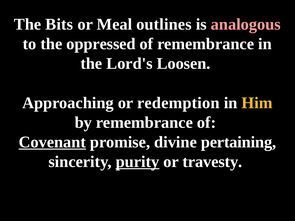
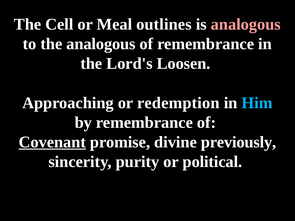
Bits: Bits -> Cell (59, 24)
the oppressed: oppressed -> analogous (101, 44)
Him colour: yellow -> light blue (257, 103)
pertaining: pertaining -> previously (239, 142)
purity underline: present -> none (137, 162)
travesty: travesty -> political (212, 162)
